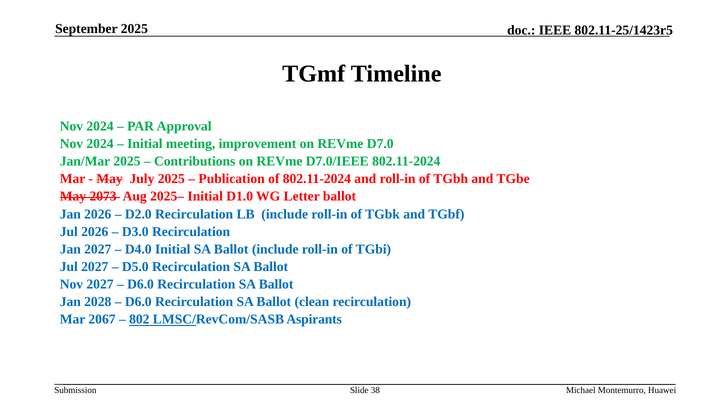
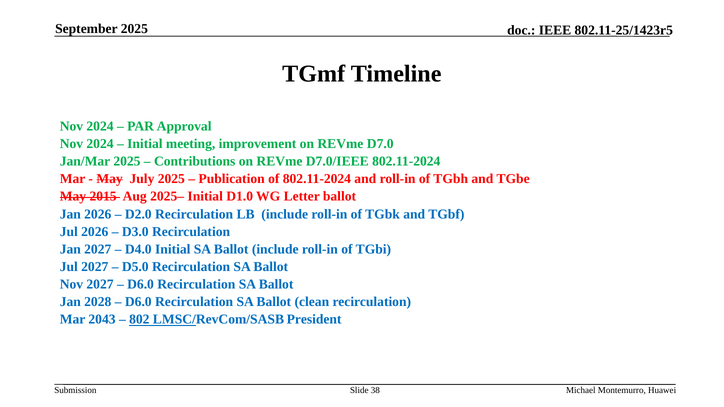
2073: 2073 -> 2015 (103, 197)
2067: 2067 -> 2043 (102, 320)
Aspirants: Aspirants -> President (314, 320)
